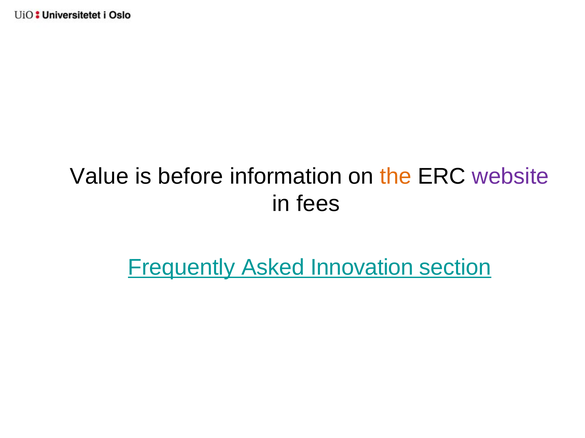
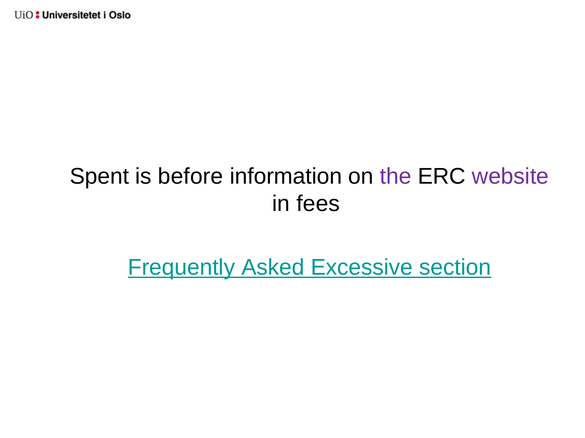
Value: Value -> Spent (99, 177)
the colour: orange -> purple (396, 177)
Innovation: Innovation -> Excessive (362, 268)
